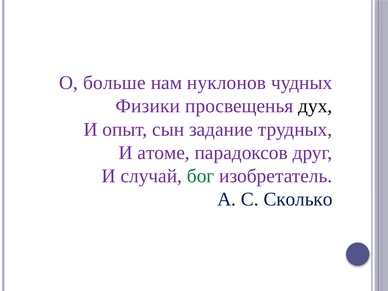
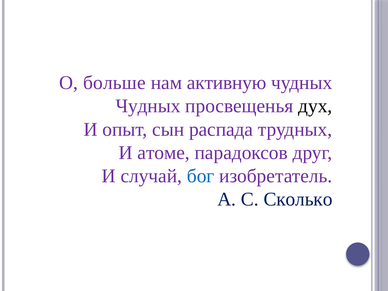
нуклонов: нуклонов -> активную (227, 83)
Физики: Физики -> Чудных (148, 106)
задание: задание -> распада (221, 129)
бог colour: green -> blue (201, 176)
